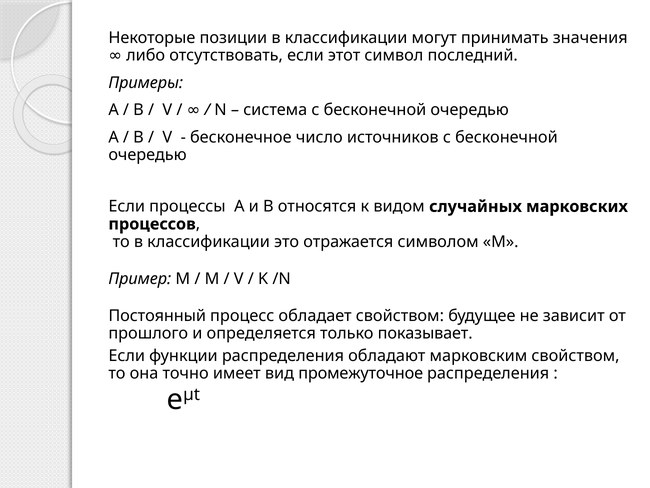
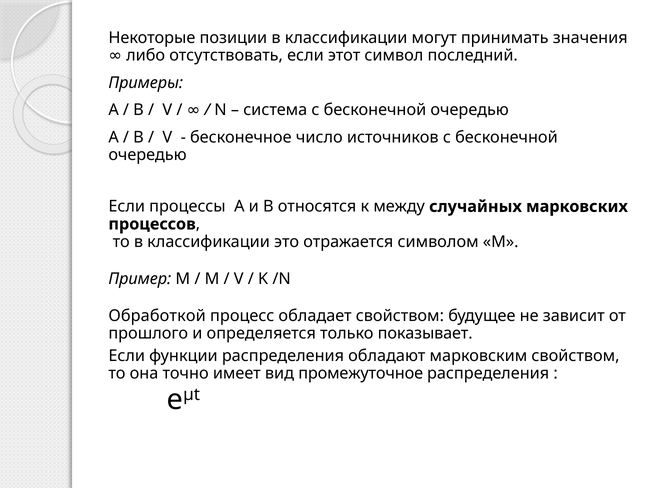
видом: видом -> между (399, 206)
Постоянный: Постоянный -> Обработкой (157, 316)
